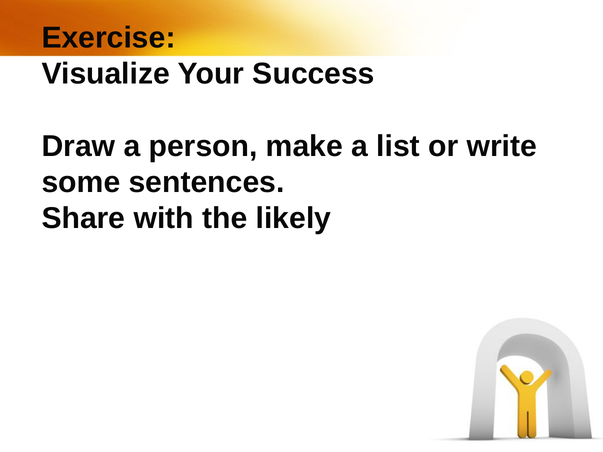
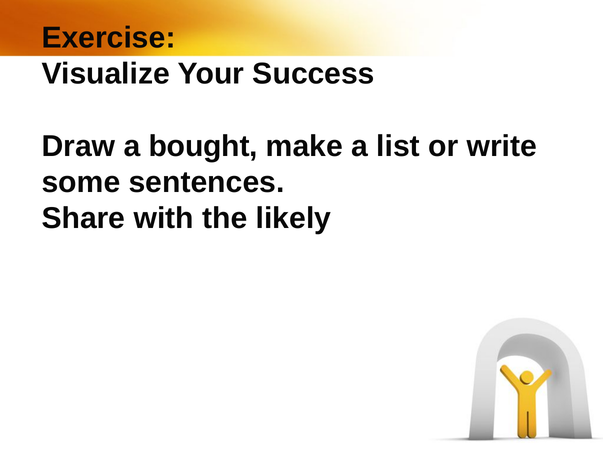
person: person -> bought (203, 146)
